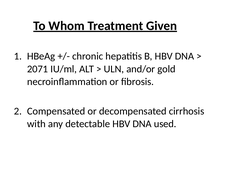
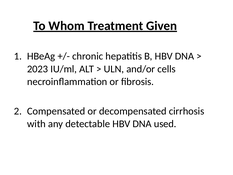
2071: 2071 -> 2023 (38, 69)
gold: gold -> cells (167, 69)
